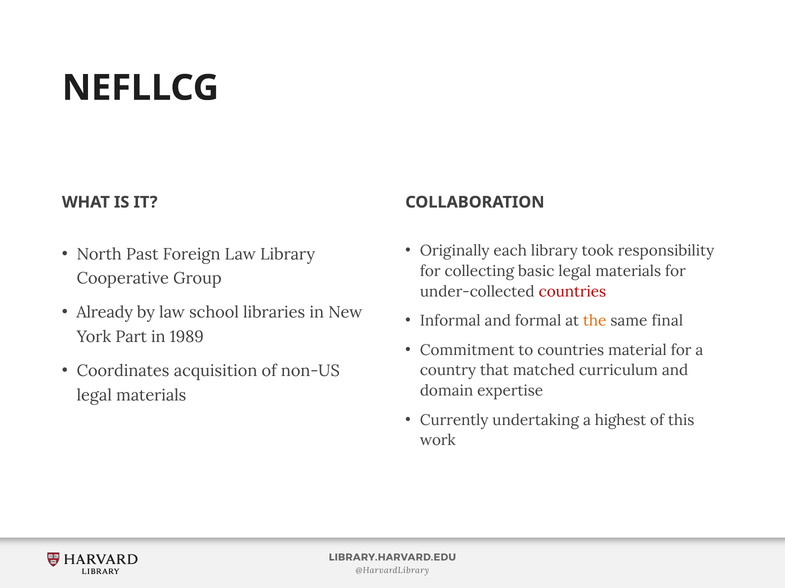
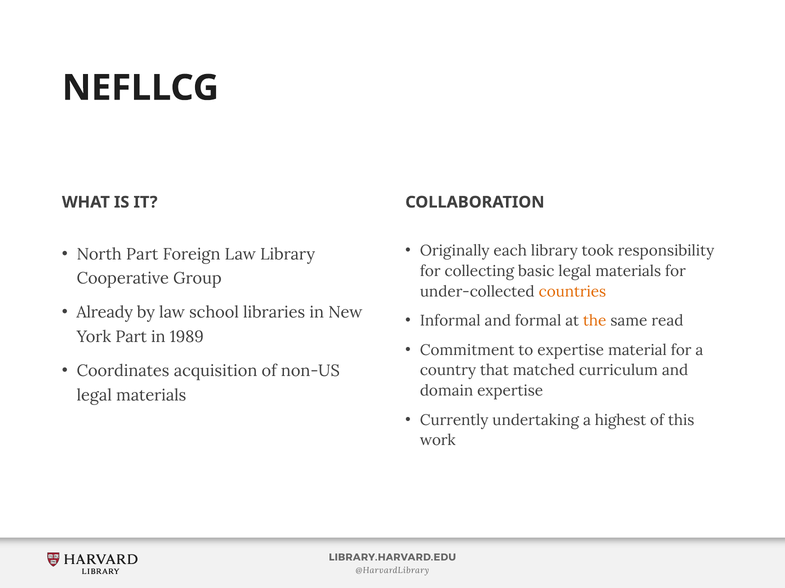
North Past: Past -> Part (142, 254)
countries colour: red -> orange (572, 292)
final: final -> read (667, 321)
to countries: countries -> expertise (571, 350)
